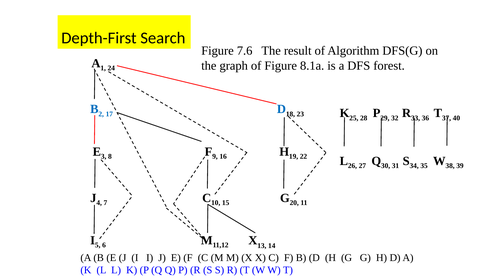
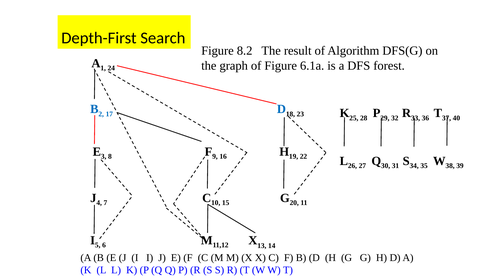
7.6: 7.6 -> 8.2 (245, 51)
8.1a: 8.1a -> 6.1a (312, 66)
